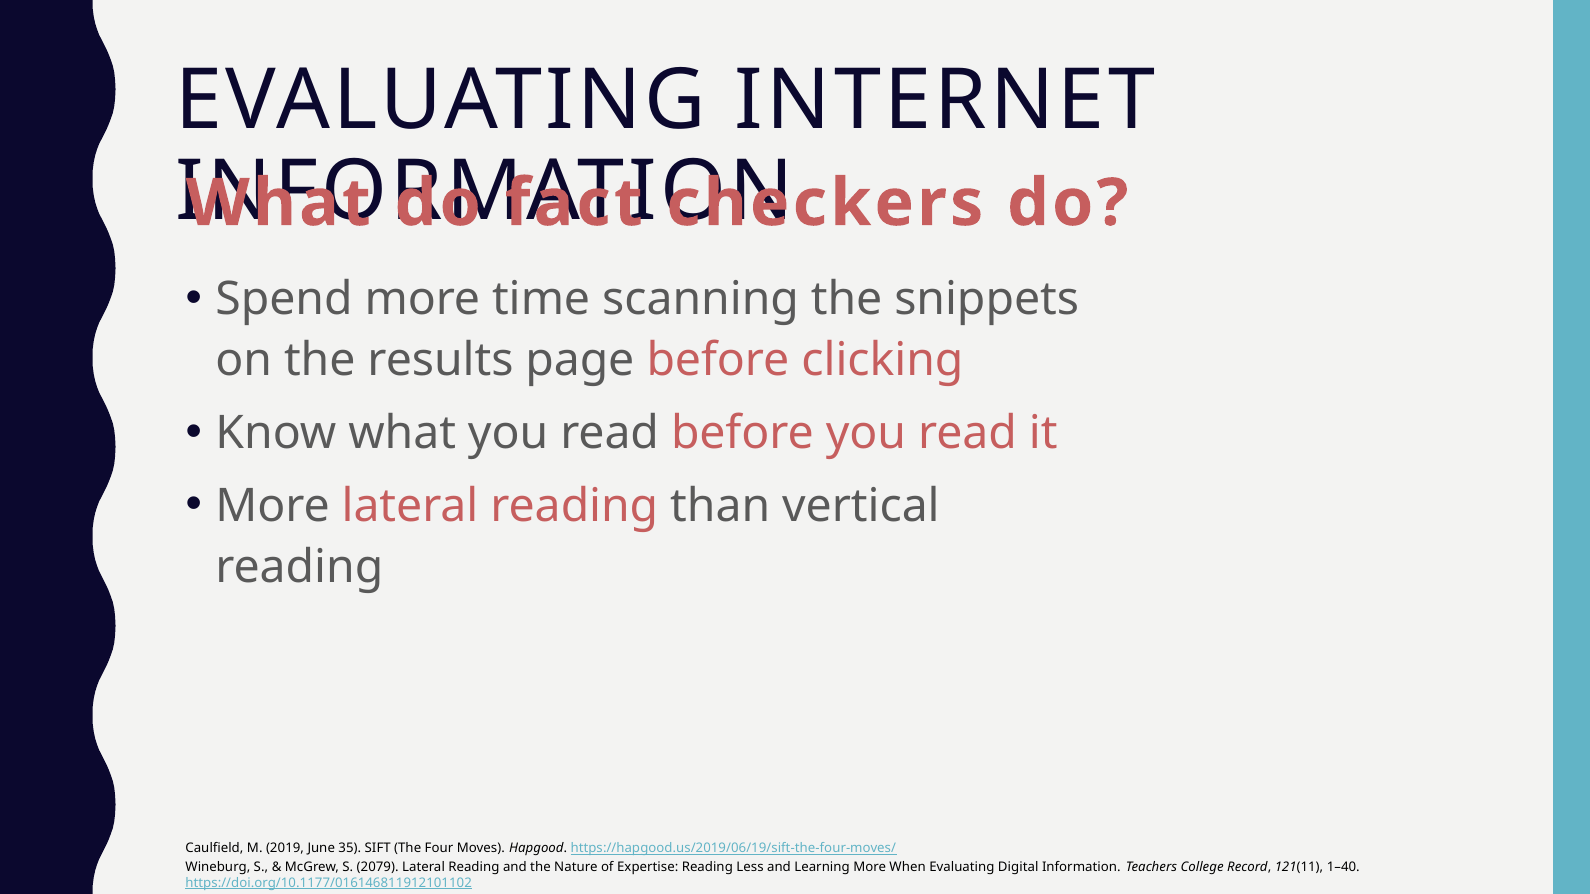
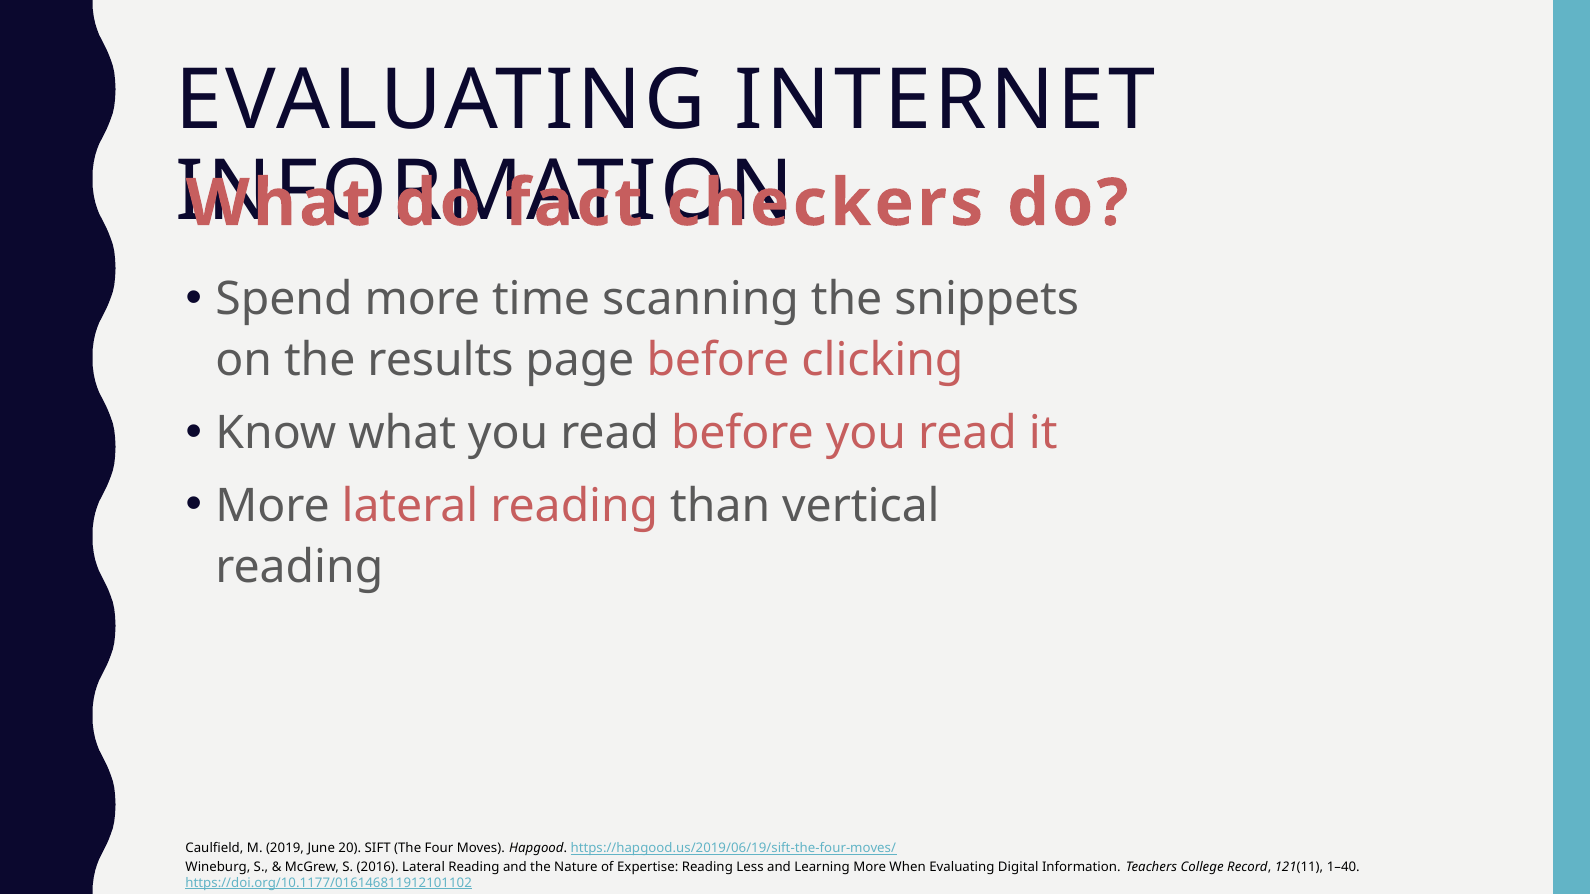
35: 35 -> 20 (350, 849)
2079: 2079 -> 2016 (378, 867)
